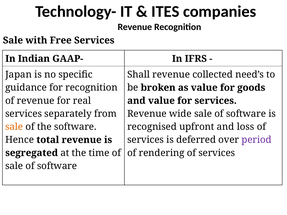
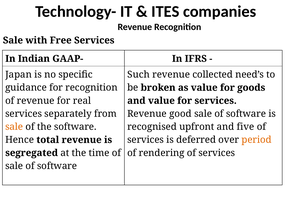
Shall: Shall -> Such (139, 75)
wide: wide -> good (180, 114)
loss: loss -> five (246, 127)
period colour: purple -> orange (257, 140)
